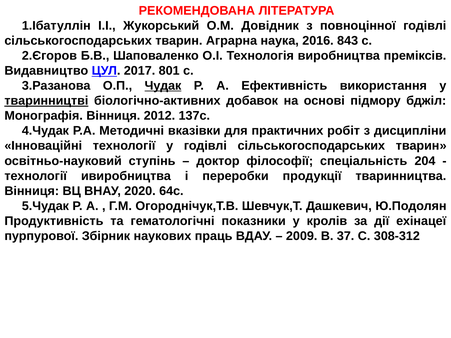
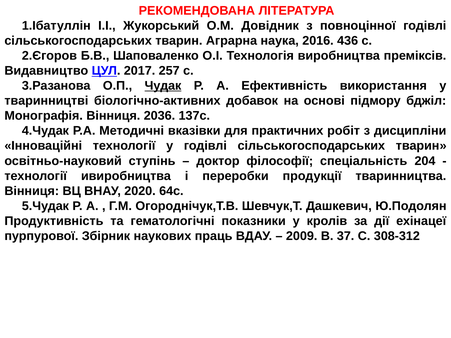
843: 843 -> 436 (348, 41)
801: 801 -> 257 (169, 71)
тваринництві underline: present -> none (46, 101)
2012: 2012 -> 2036 (159, 116)
